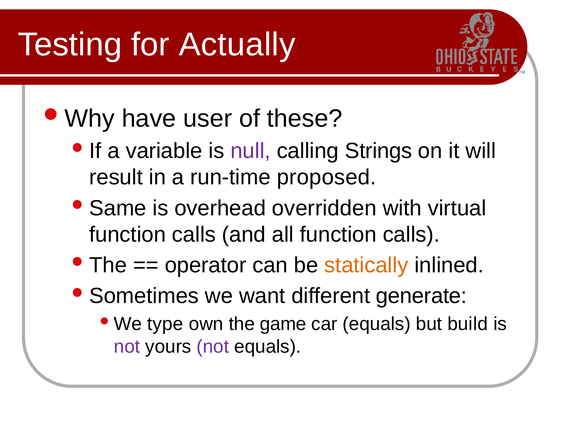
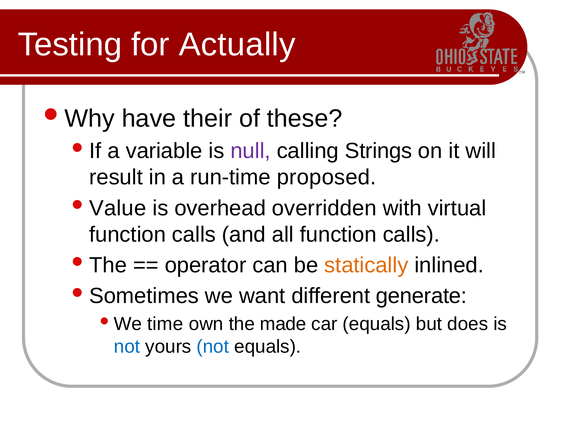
user: user -> their (208, 119)
Same: Same -> Value (118, 208)
type: type -> time (165, 324)
game: game -> made (283, 324)
build: build -> does (468, 324)
not colour: purple -> blue (127, 346)
not colour: purple -> blue (213, 346)
